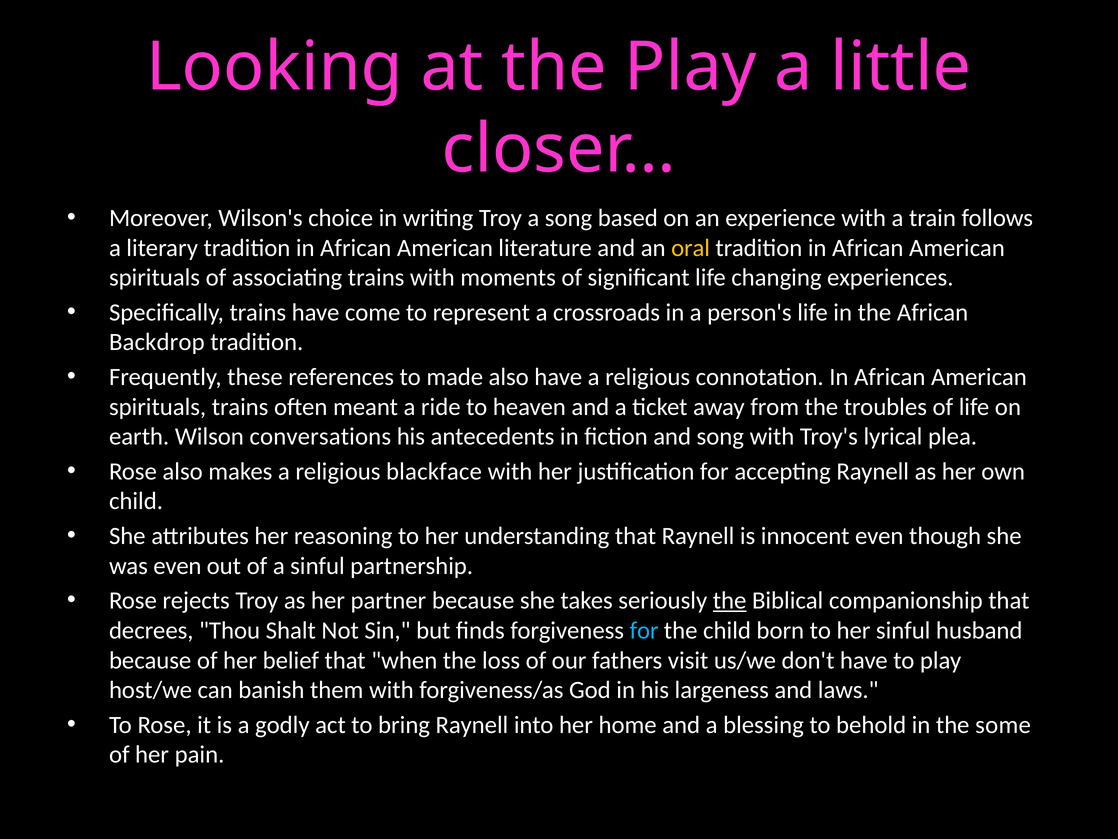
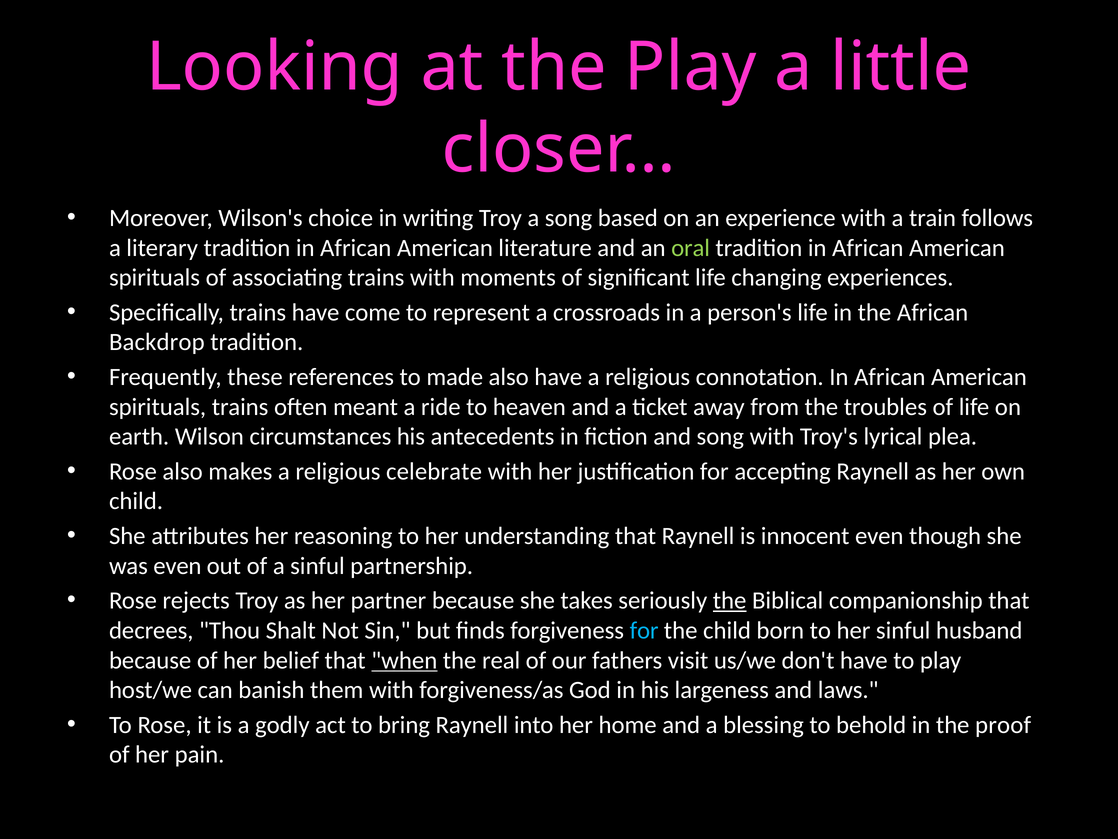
oral colour: yellow -> light green (691, 248)
conversations: conversations -> circumstances (320, 436)
blackface: blackface -> celebrate (434, 471)
when underline: none -> present (404, 660)
loss: loss -> real (501, 660)
some: some -> proof (1003, 724)
